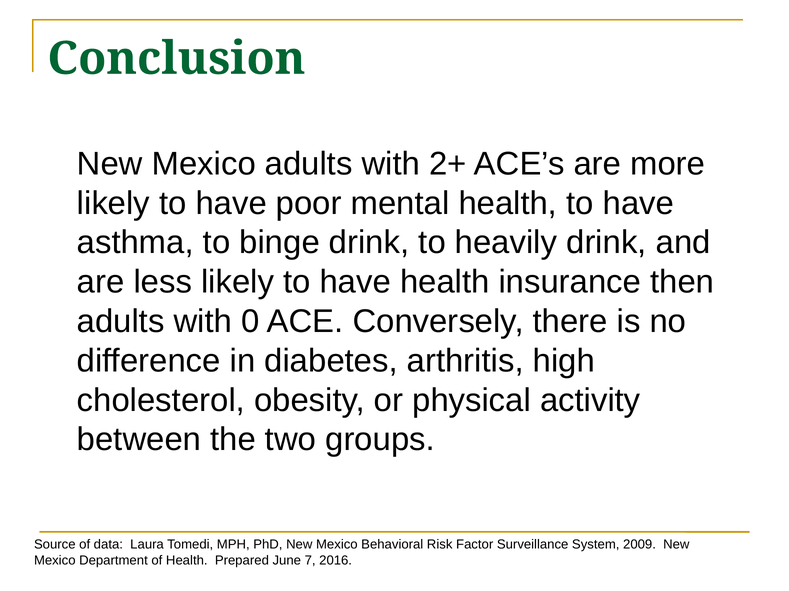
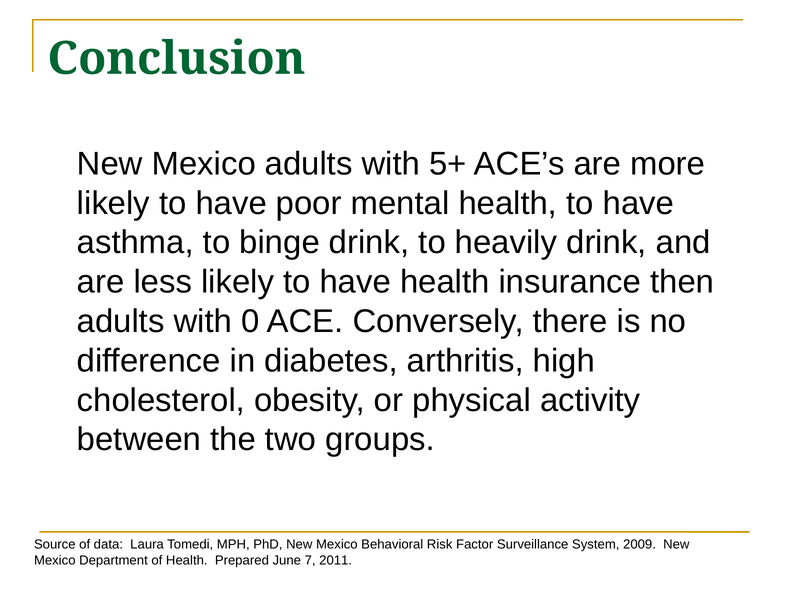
2+: 2+ -> 5+ (448, 164)
2016: 2016 -> 2011 (336, 561)
